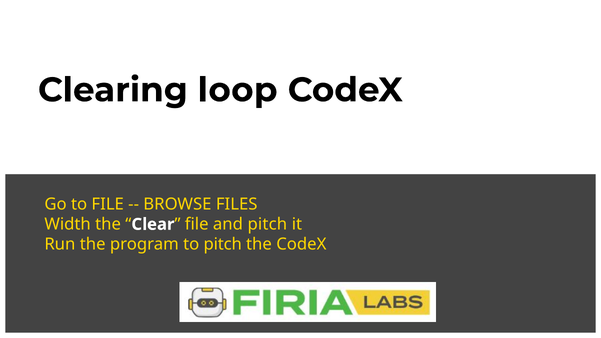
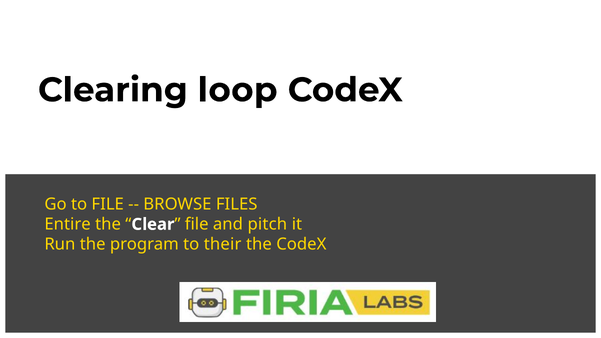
Width: Width -> Entire (68, 224)
to pitch: pitch -> their (223, 244)
